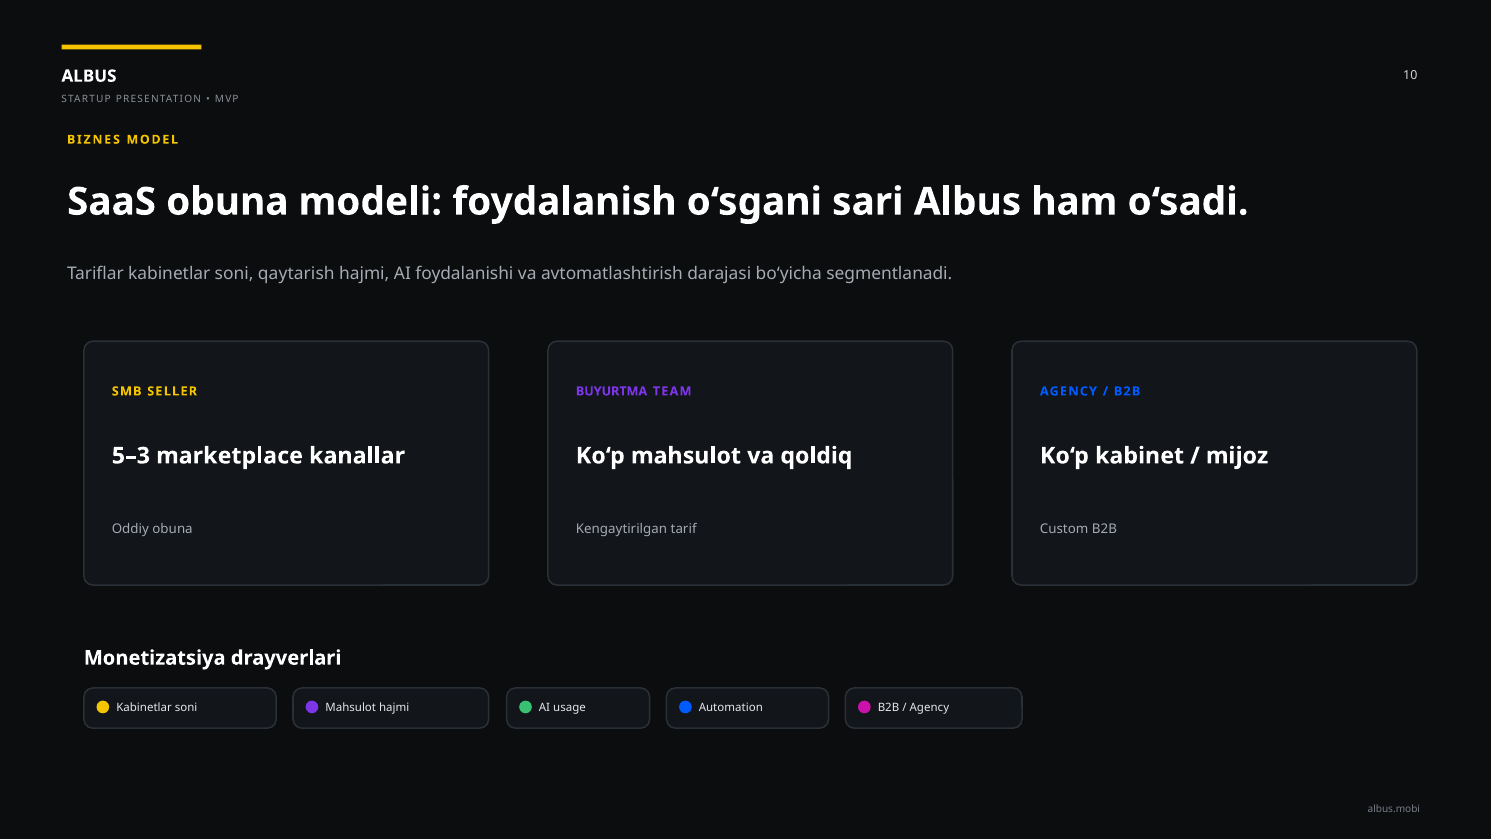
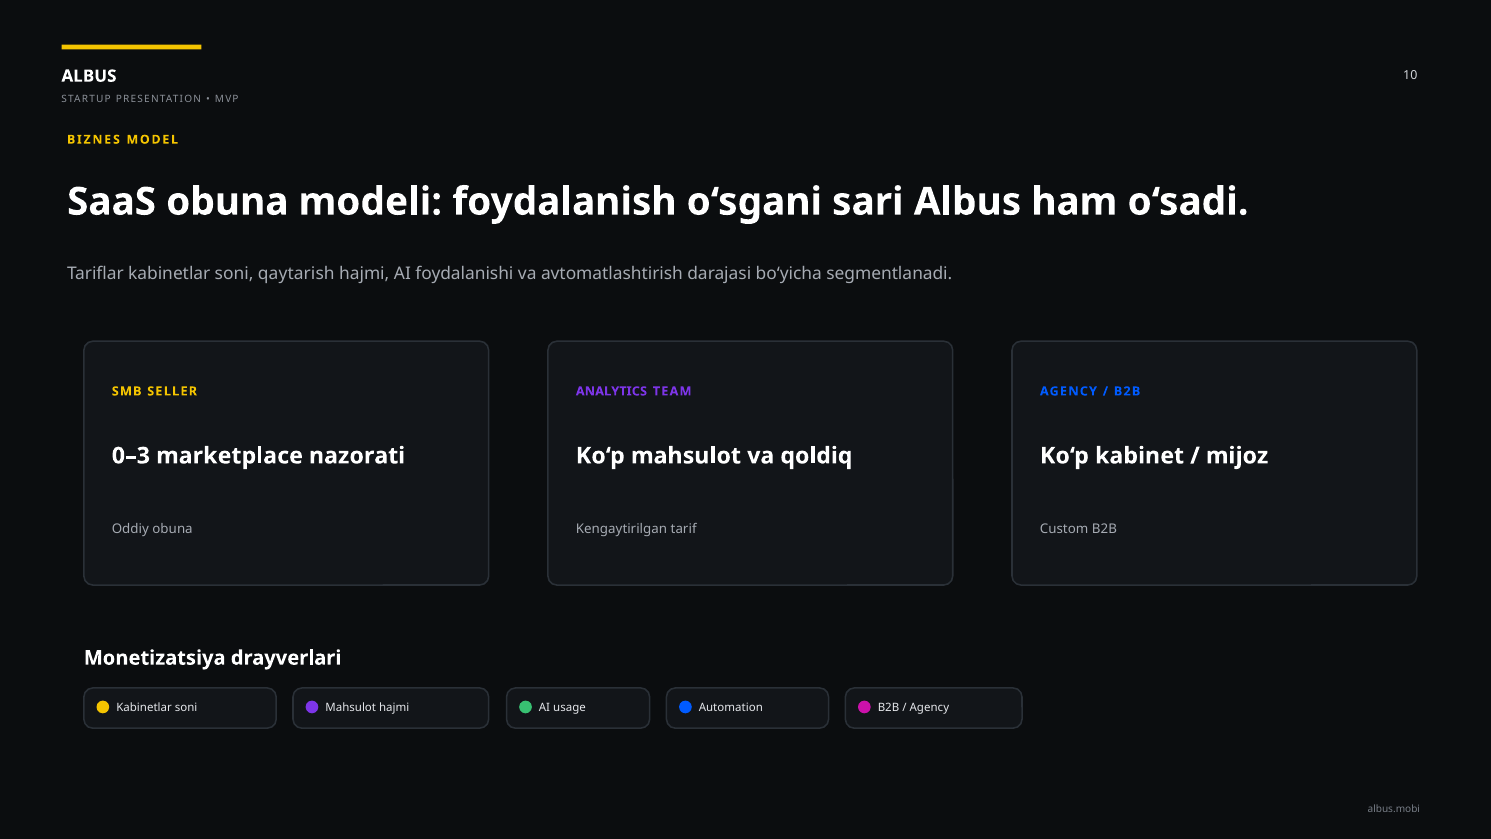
BUYURTMA: BUYURTMA -> ANALYTICS (611, 391)
5–3: 5–3 -> 0–3 (131, 456)
kanallar: kanallar -> nazorati (357, 456)
